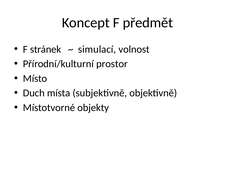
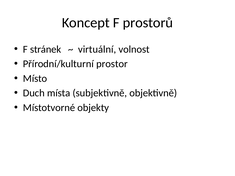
předmět: předmět -> prostorů (148, 23)
simulací: simulací -> virtuální (97, 49)
